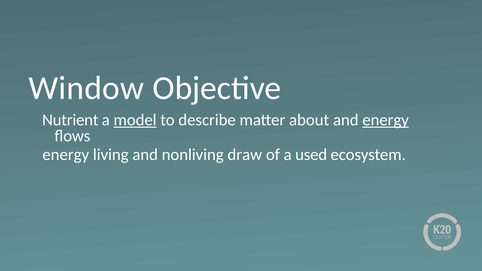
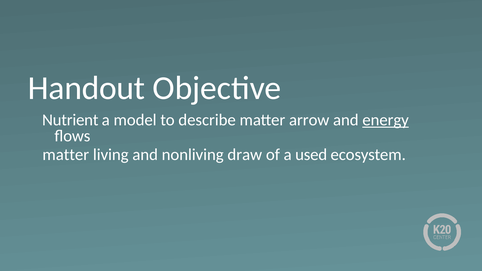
Window: Window -> Handout (87, 88)
model underline: present -> none (135, 120)
about: about -> arrow (309, 120)
energy: energy -> matter (66, 155)
